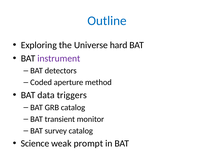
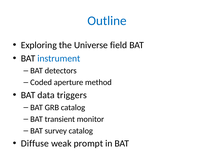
hard: hard -> field (119, 45)
instrument colour: purple -> blue (59, 58)
Science: Science -> Diffuse (35, 143)
